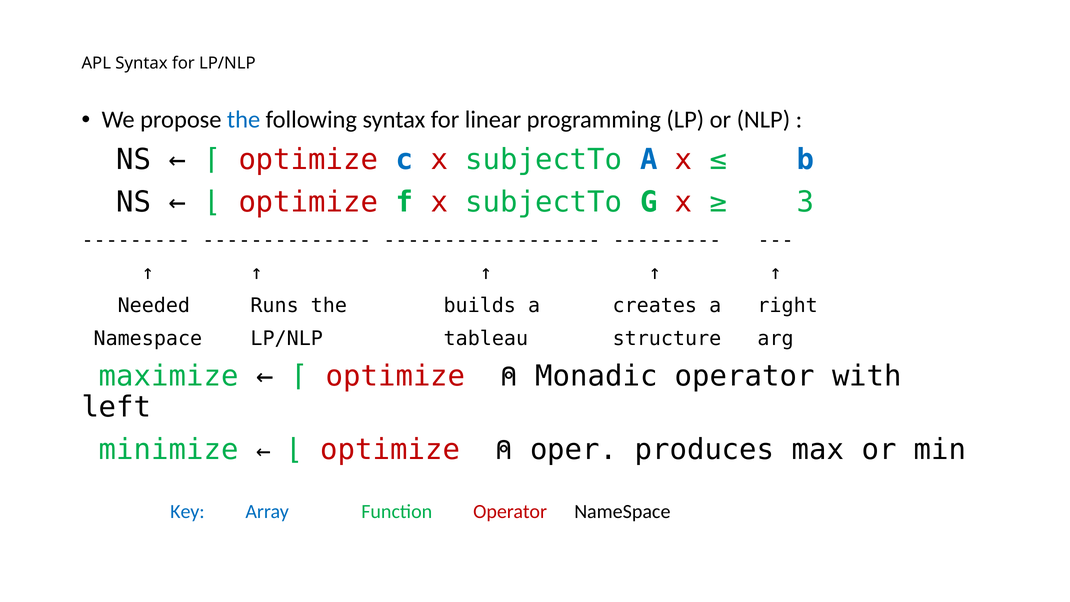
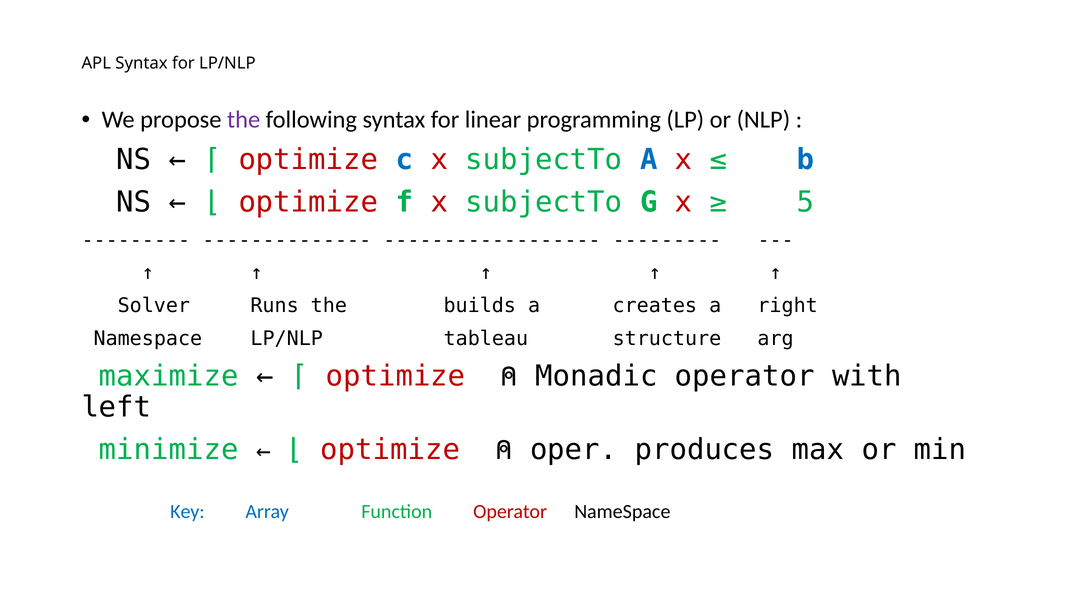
the colour: blue -> purple (244, 120)
3: 3 -> 5 (806, 202)
Needed: Needed -> Solver (154, 306)
